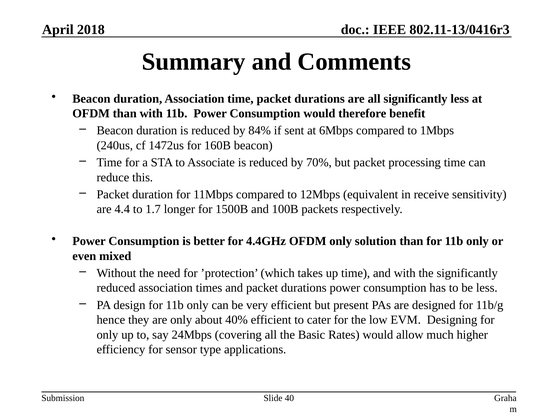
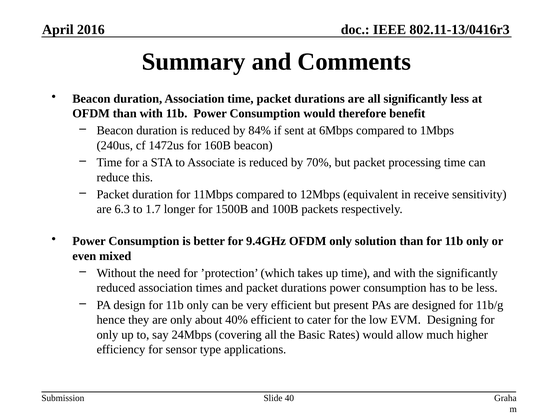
2018: 2018 -> 2016 (91, 30)
4.4: 4.4 -> 6.3 (122, 209)
4.4GHz: 4.4GHz -> 9.4GHz (266, 241)
